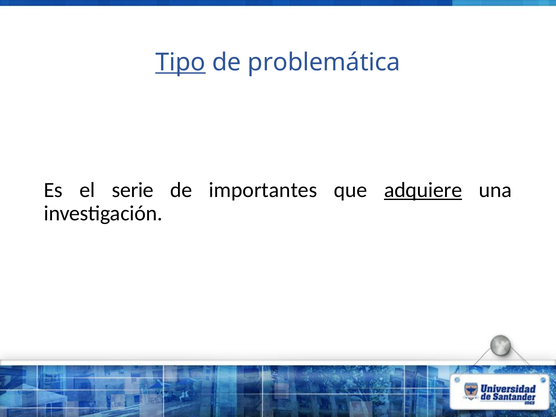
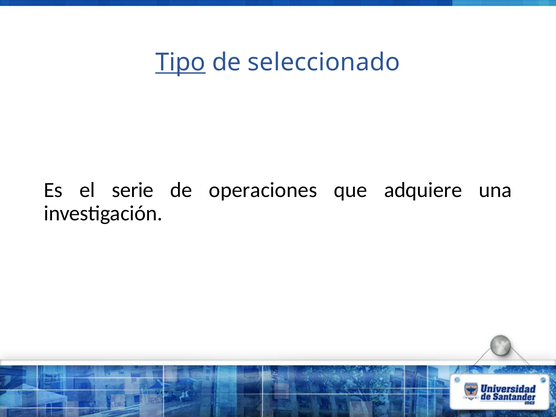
problemática: problemática -> seleccionado (324, 62)
importantes: importantes -> operaciones (263, 190)
adquiere underline: present -> none (423, 190)
